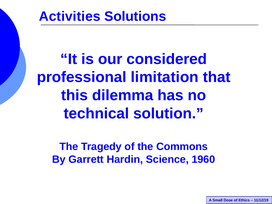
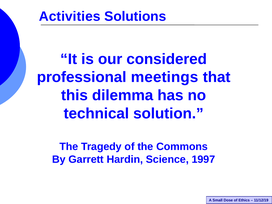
limitation: limitation -> meetings (165, 77)
1960: 1960 -> 1997 (203, 159)
